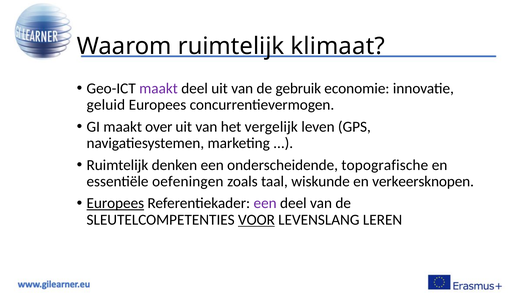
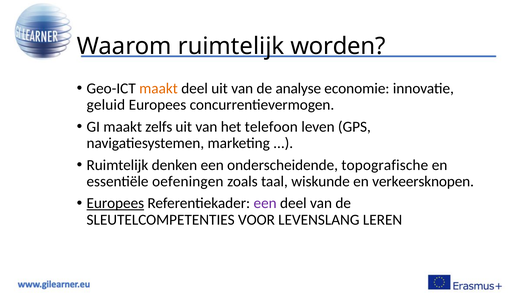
klimaat: klimaat -> worden (338, 46)
maakt colour: purple -> orange (159, 88)
gebruik: gebruik -> analyse (298, 88)
over: over -> zelfs (159, 126)
vergelijk: vergelijk -> telefoon (271, 126)
VOOR underline: present -> none (256, 219)
